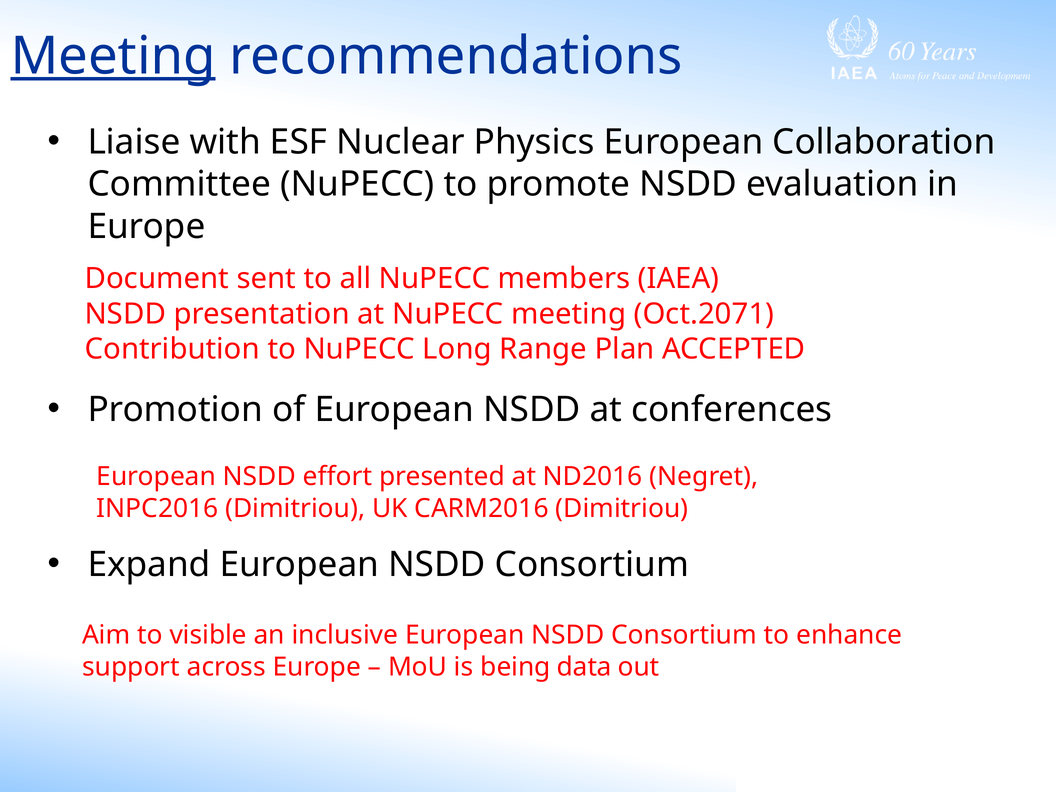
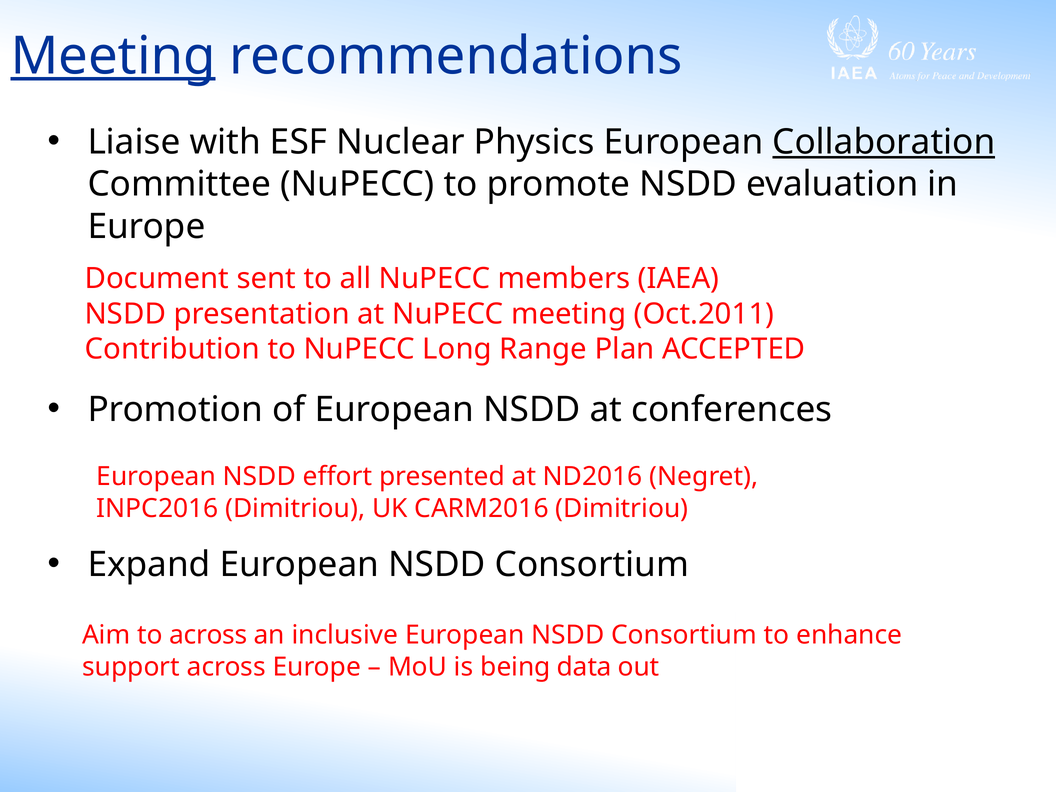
Collaboration underline: none -> present (884, 142)
Oct.2071: Oct.2071 -> Oct.2011 (704, 314)
to visible: visible -> across (208, 635)
